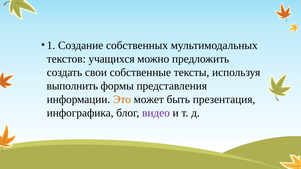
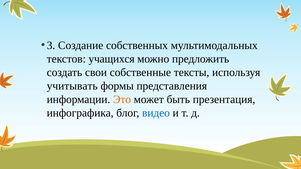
1: 1 -> 3 (51, 45)
выполнить: выполнить -> учитывать (72, 86)
видео colour: purple -> blue (156, 113)
